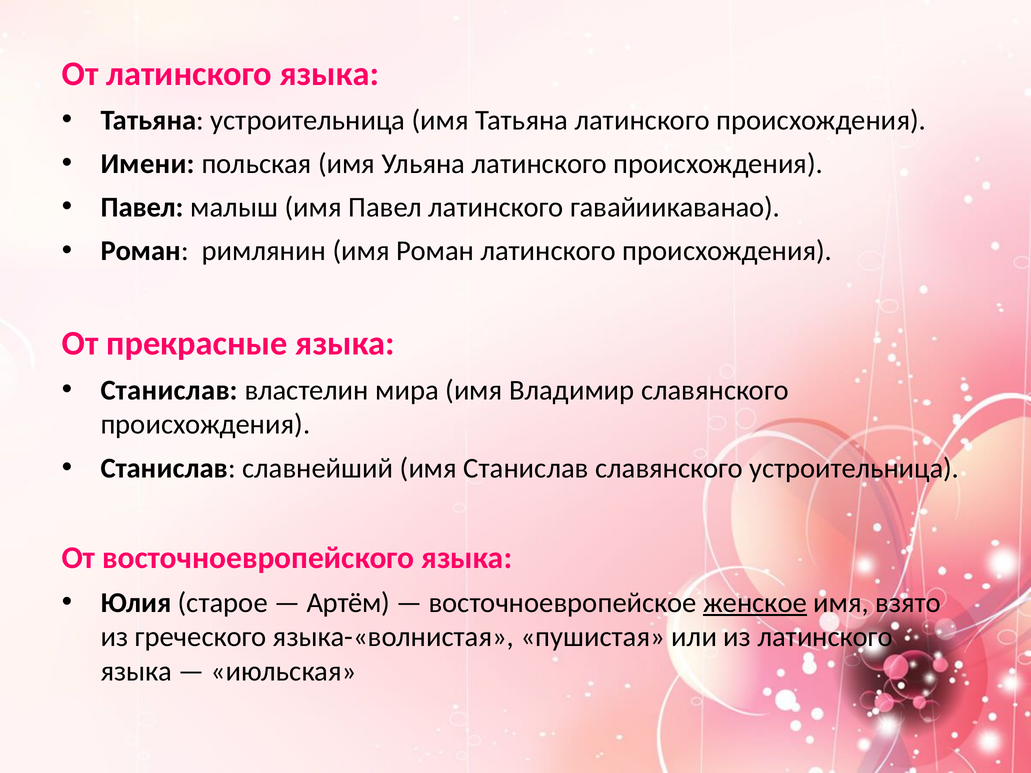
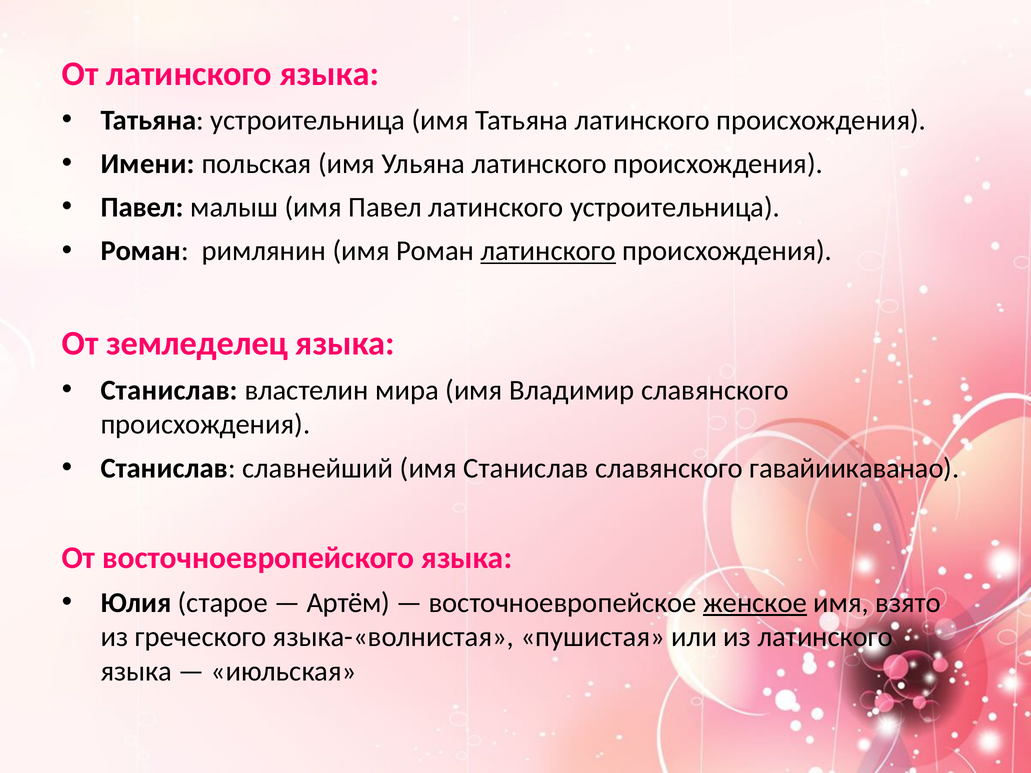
латинского гавайиикаванао: гавайиикаванао -> устроительница (675, 207)
латинского underline: none -> present (548, 251)
прекрасные: прекрасные -> земледелец (197, 344)
славянского устроительница: устроительница -> гавайиикаванао (854, 468)
